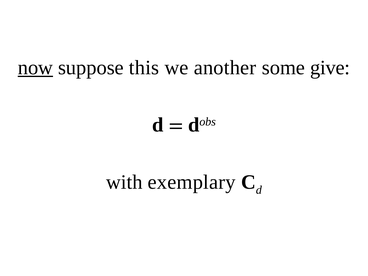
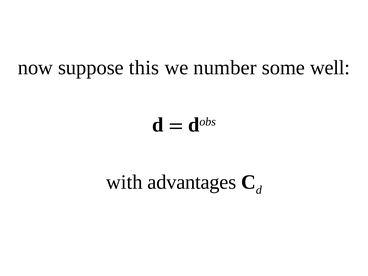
now underline: present -> none (35, 68)
another: another -> number (225, 68)
give: give -> well (330, 68)
exemplary: exemplary -> advantages (192, 182)
